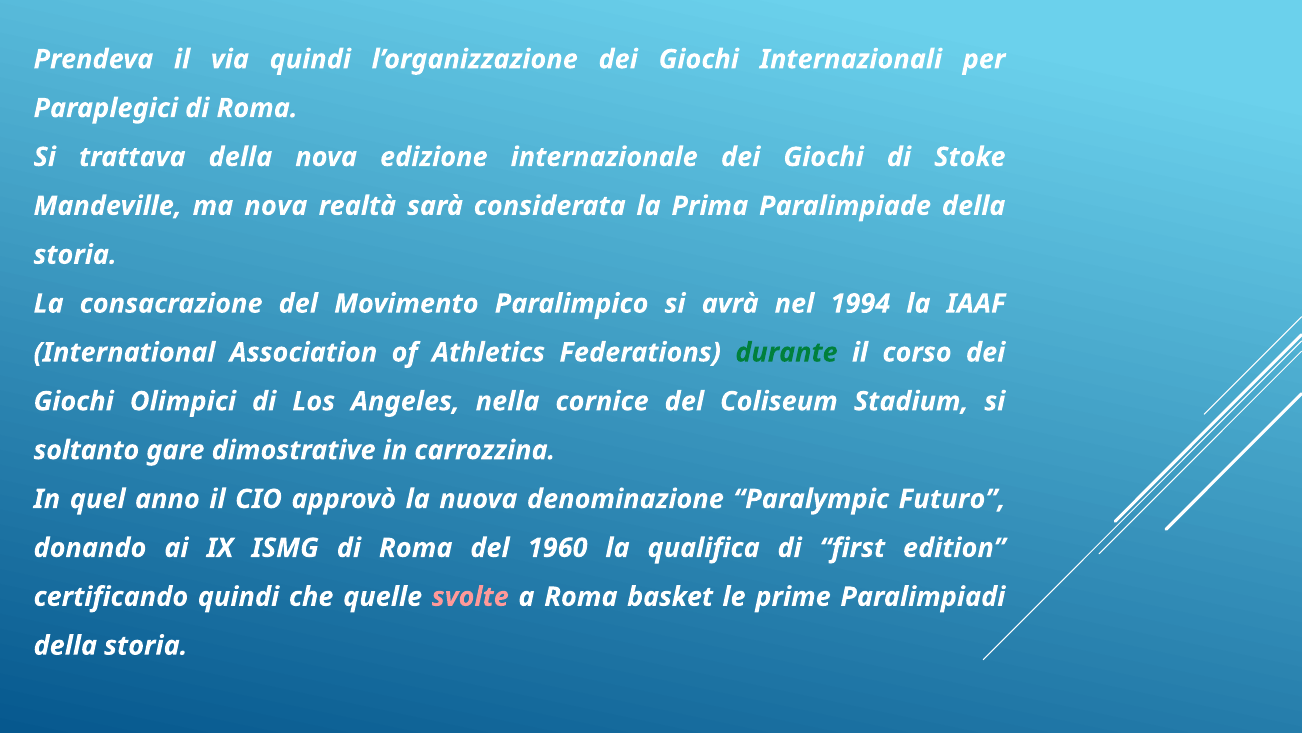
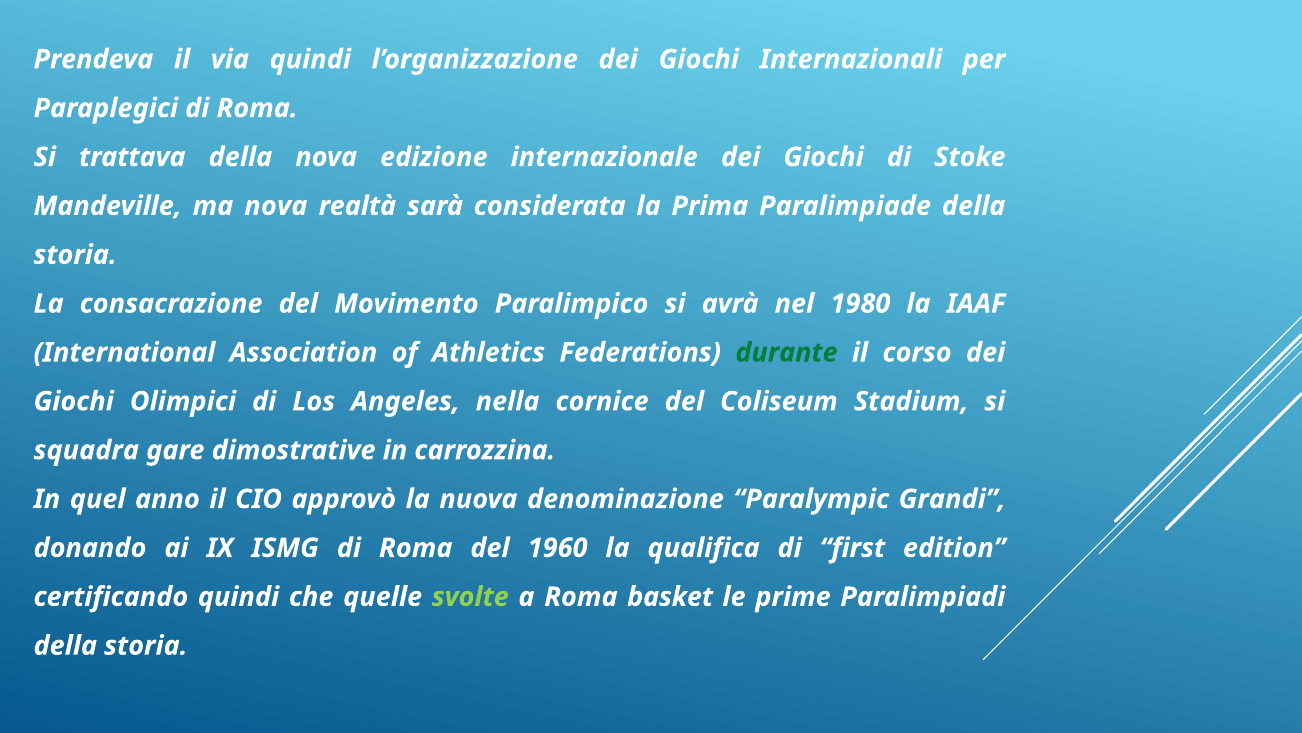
1994: 1994 -> 1980 (860, 303)
soltanto: soltanto -> squadra (86, 450)
Futuro: Futuro -> Grandi (952, 499)
svolte colour: pink -> light green (470, 596)
